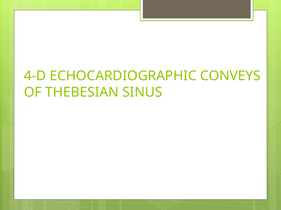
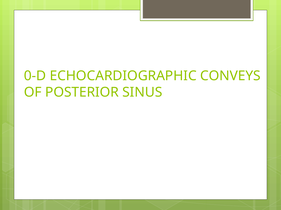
4-D: 4-D -> 0-D (35, 76)
THEBESIAN: THEBESIAN -> POSTERIOR (82, 93)
